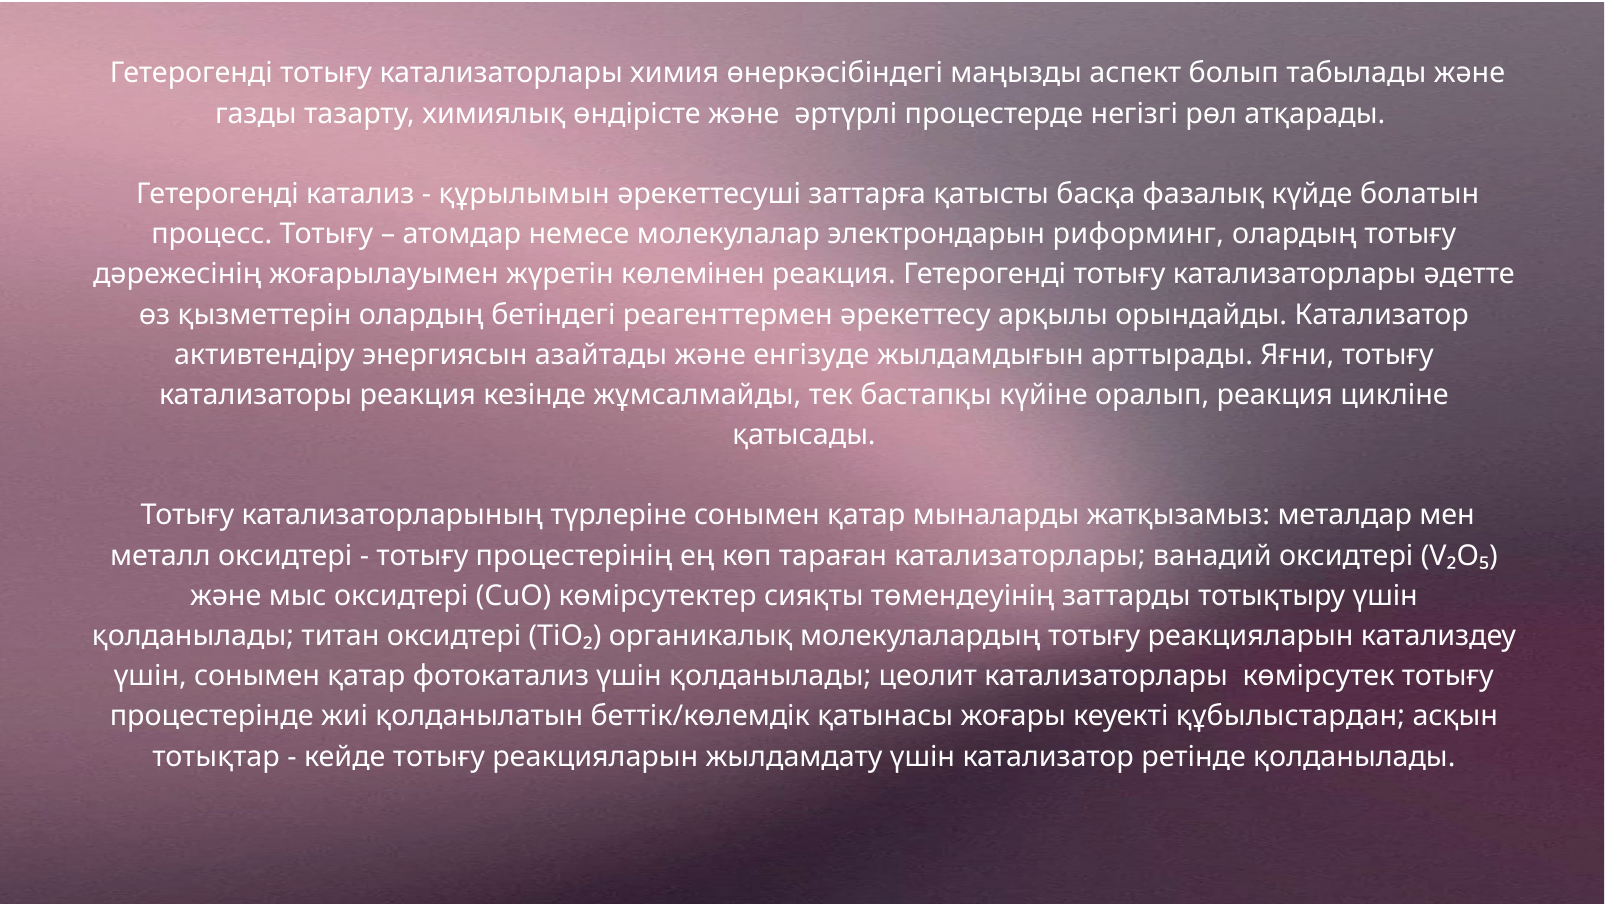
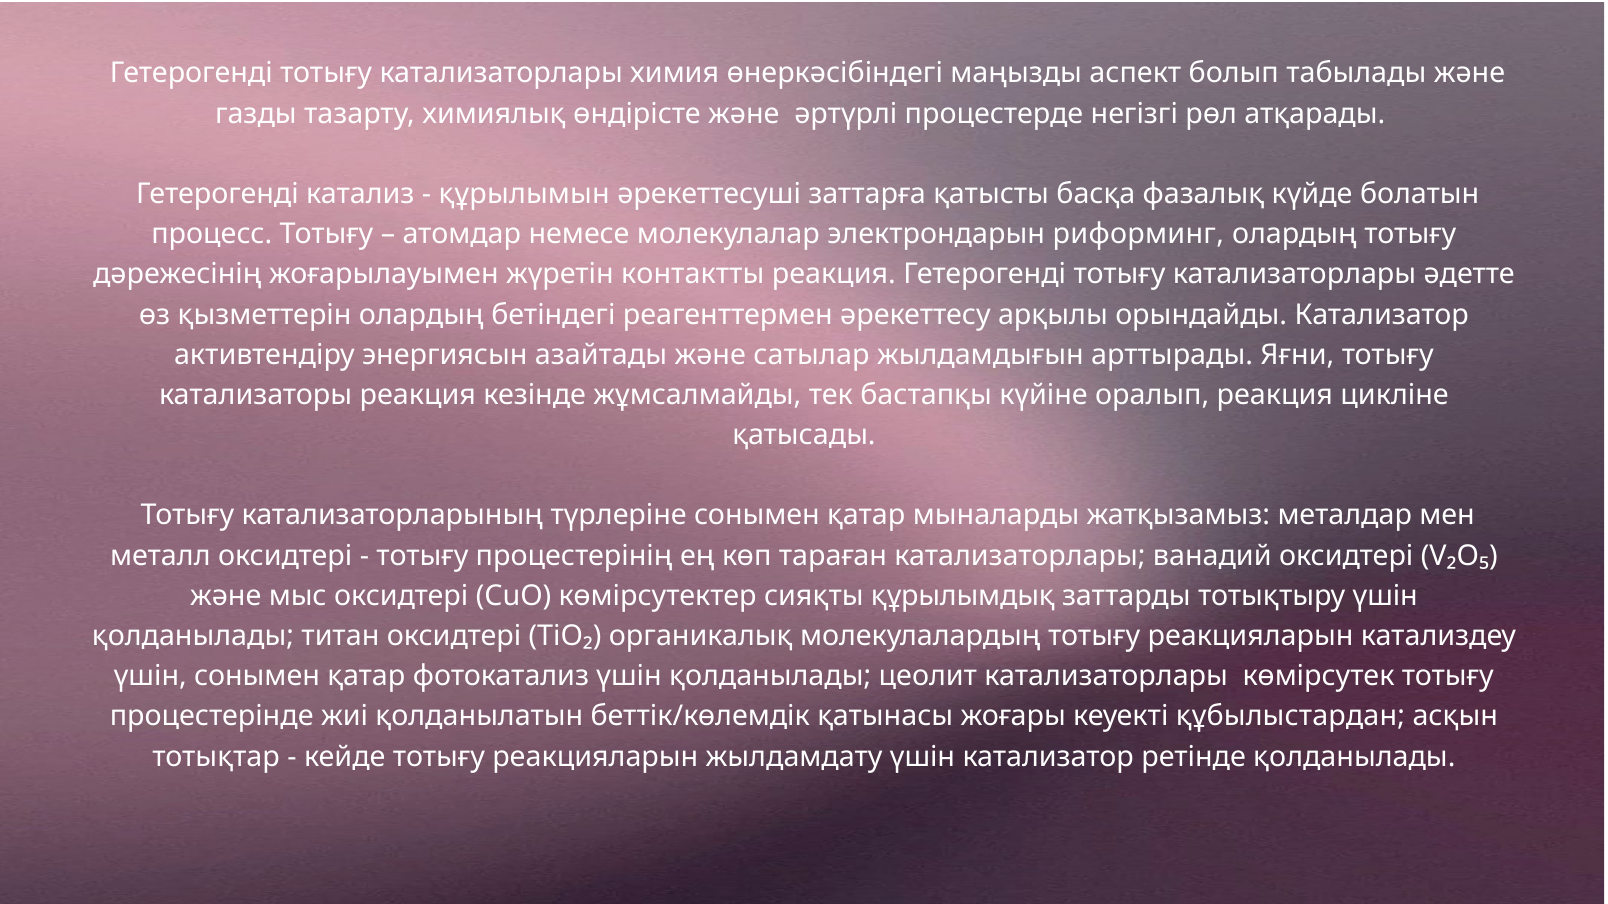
көлемінен: көлемінен -> контактты (693, 275)
енгізуде: енгізуде -> сатылар (811, 355)
төмендеуінің: төмендеуінің -> құрылымдық (963, 596)
